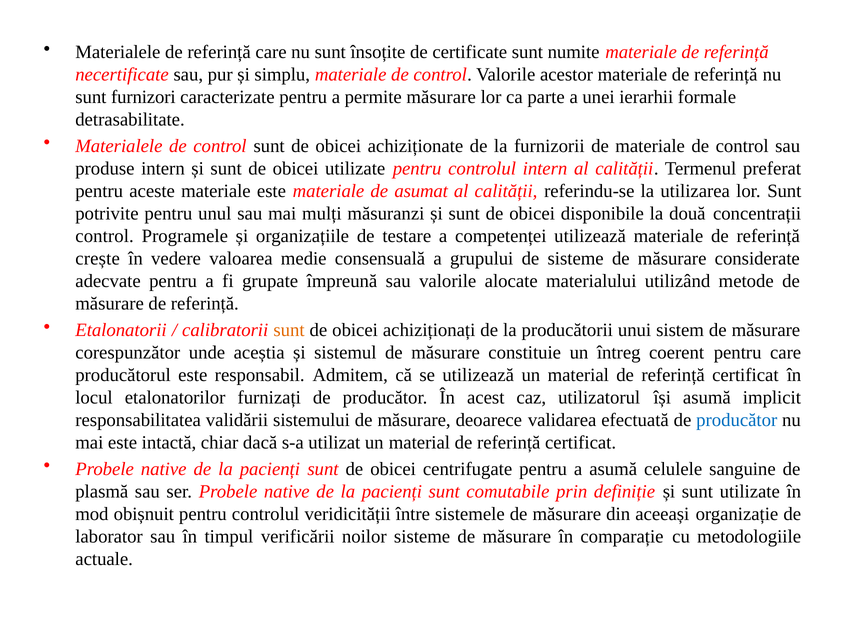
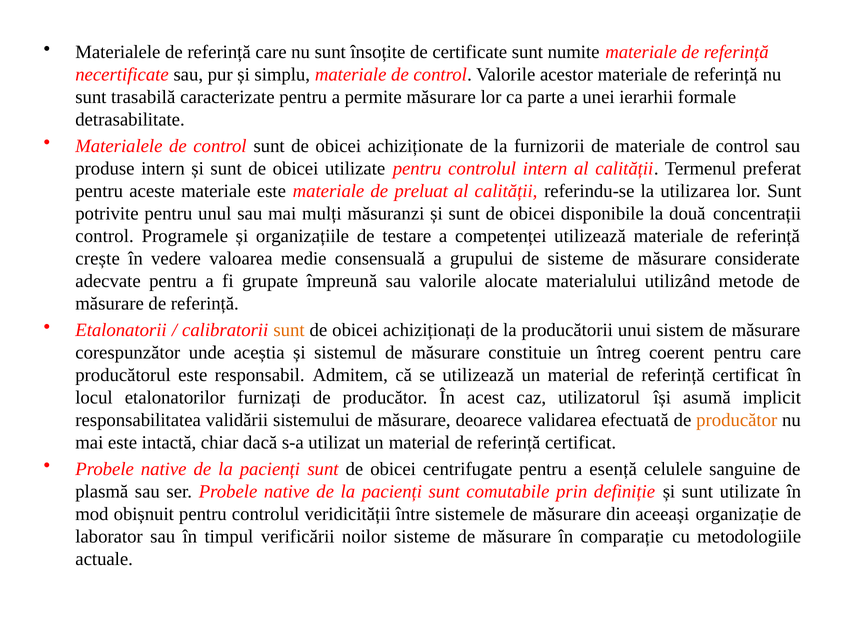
furnizori: furnizori -> trasabilă (143, 97)
asumat: asumat -> preluat (421, 191)
producător colour: blue -> orange (737, 420)
a asumă: asumă -> esență (613, 469)
